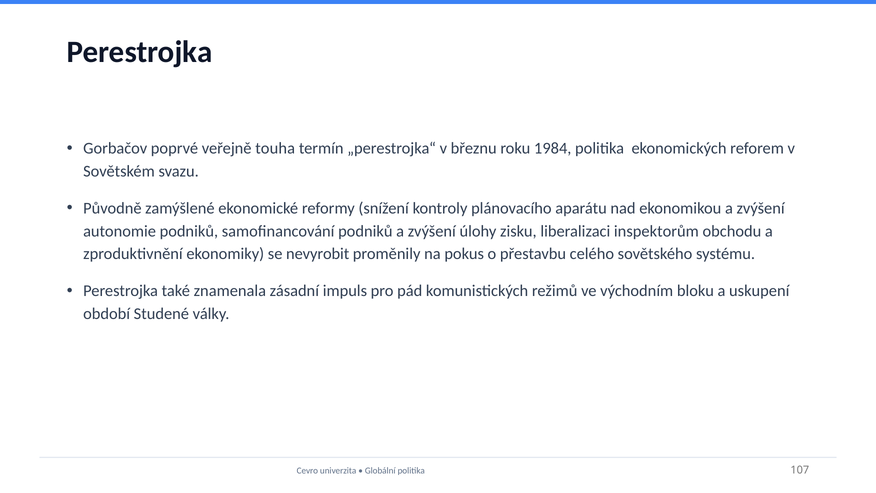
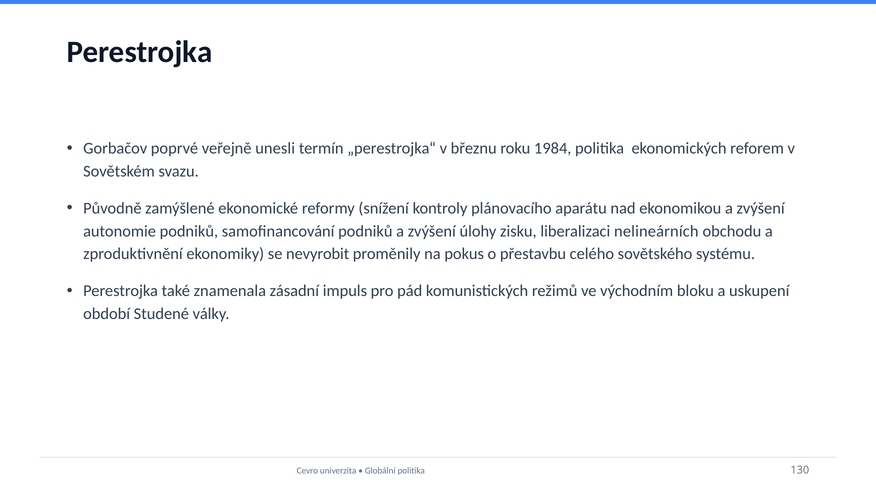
touha: touha -> unesli (275, 148)
inspektorům: inspektorům -> nelineárních (656, 231)
107: 107 -> 130 (800, 470)
